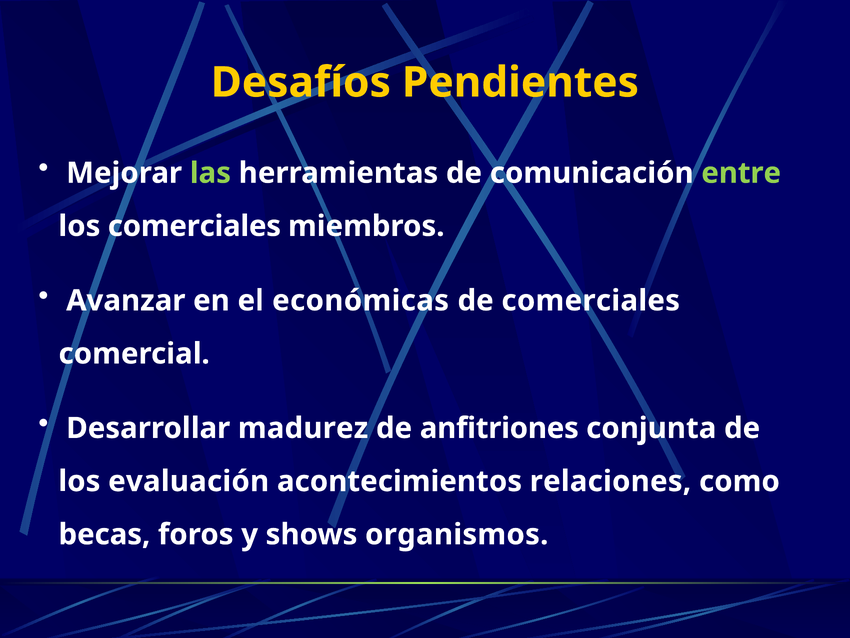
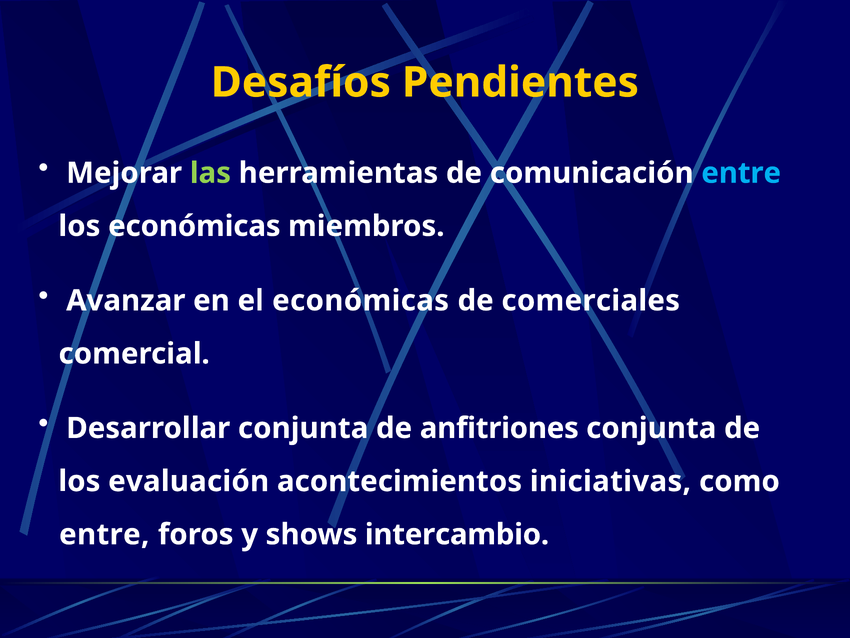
entre colour: light green -> light blue (741, 173)
los comerciales: comerciales -> económicas (194, 226)
Desarrollar madurez: madurez -> conjunta (303, 428)
relaciones: relaciones -> iniciativas (610, 481)
becas: becas -> entre (104, 534)
organismos: organismos -> intercambio (457, 534)
